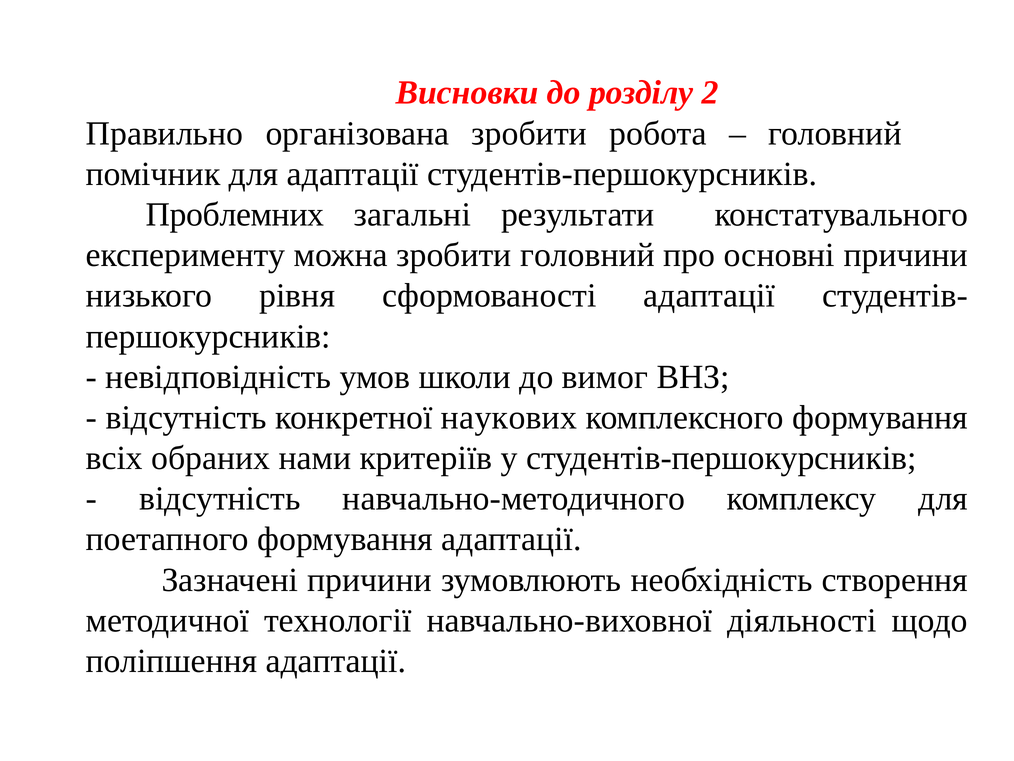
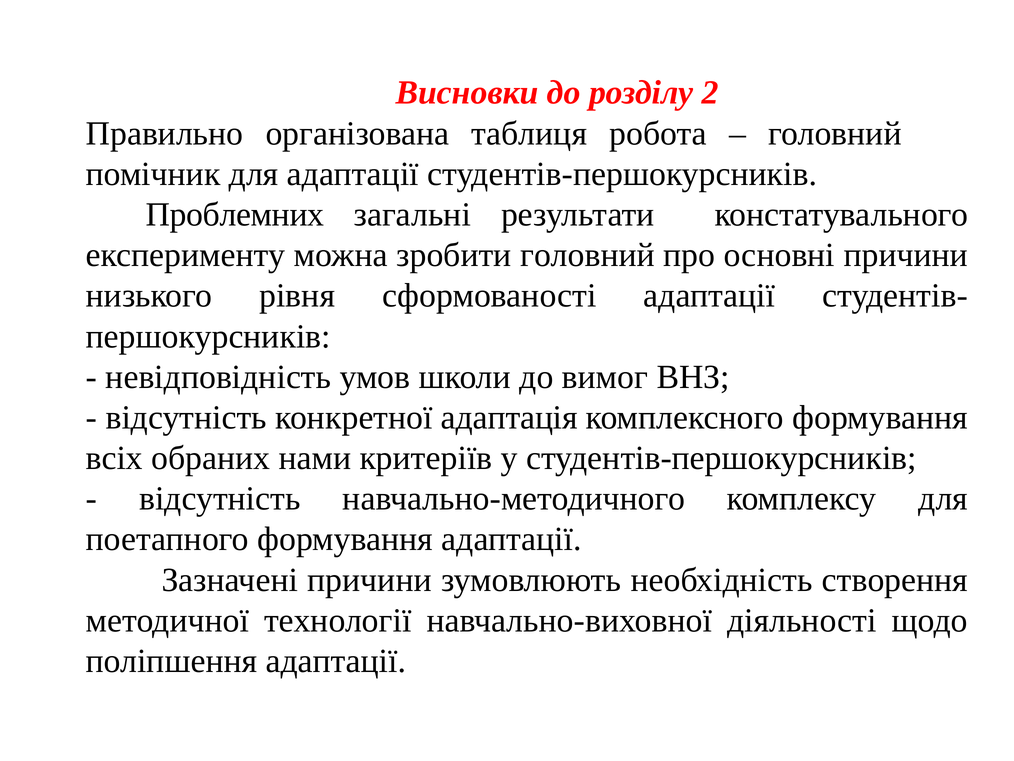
організована зробити: зробити -> таблиця (529, 133)
наукових: наукових -> адаптація (509, 417)
